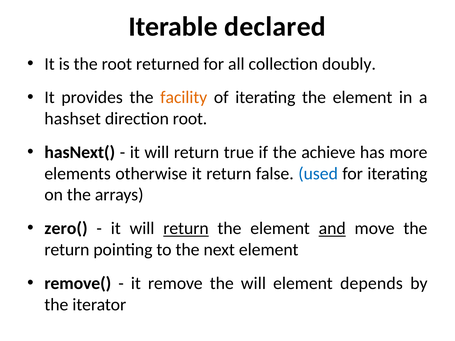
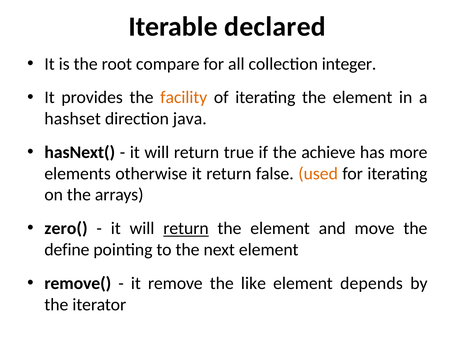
returned: returned -> compare (168, 64)
doubly: doubly -> integer (349, 64)
direction root: root -> java (190, 119)
used colour: blue -> orange (318, 174)
and underline: present -> none (332, 229)
return: return -> define (67, 250)
the will: will -> like (253, 284)
